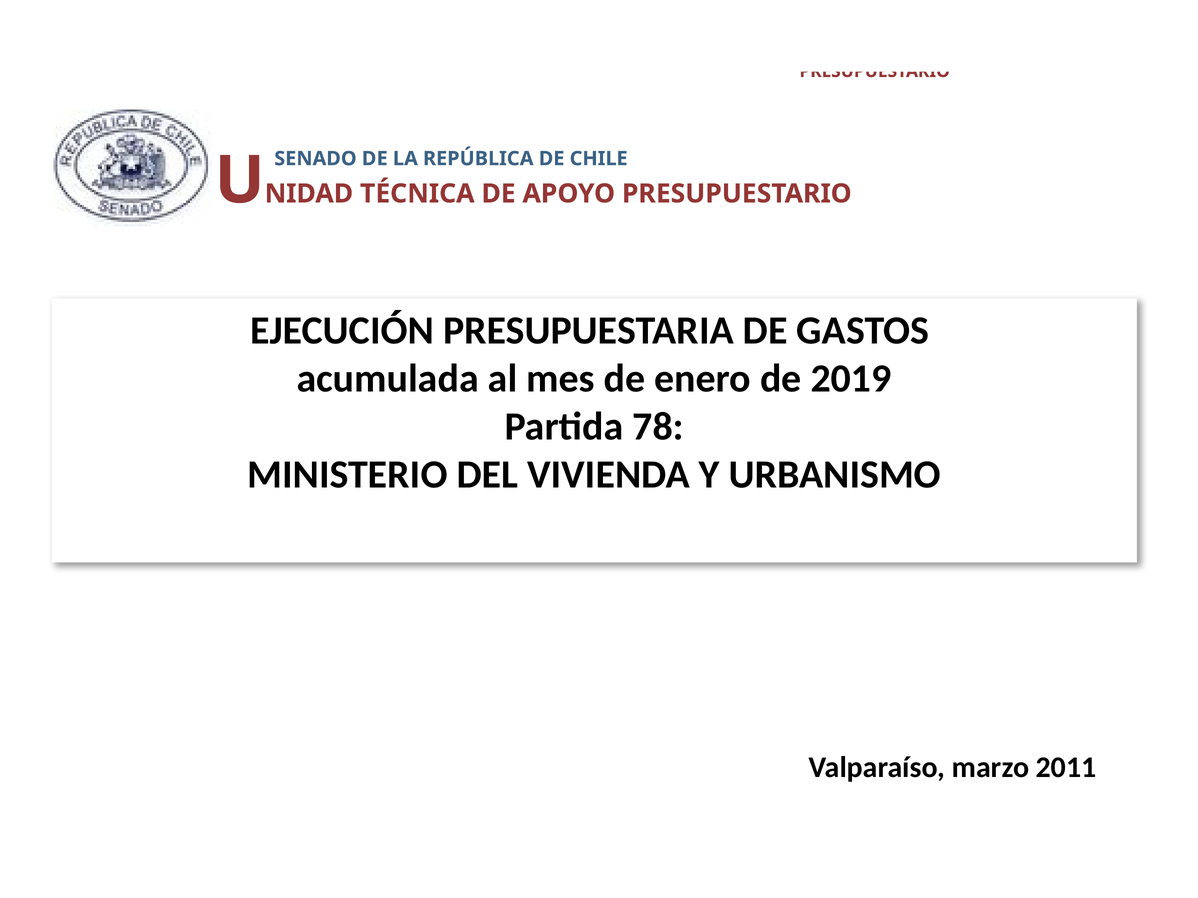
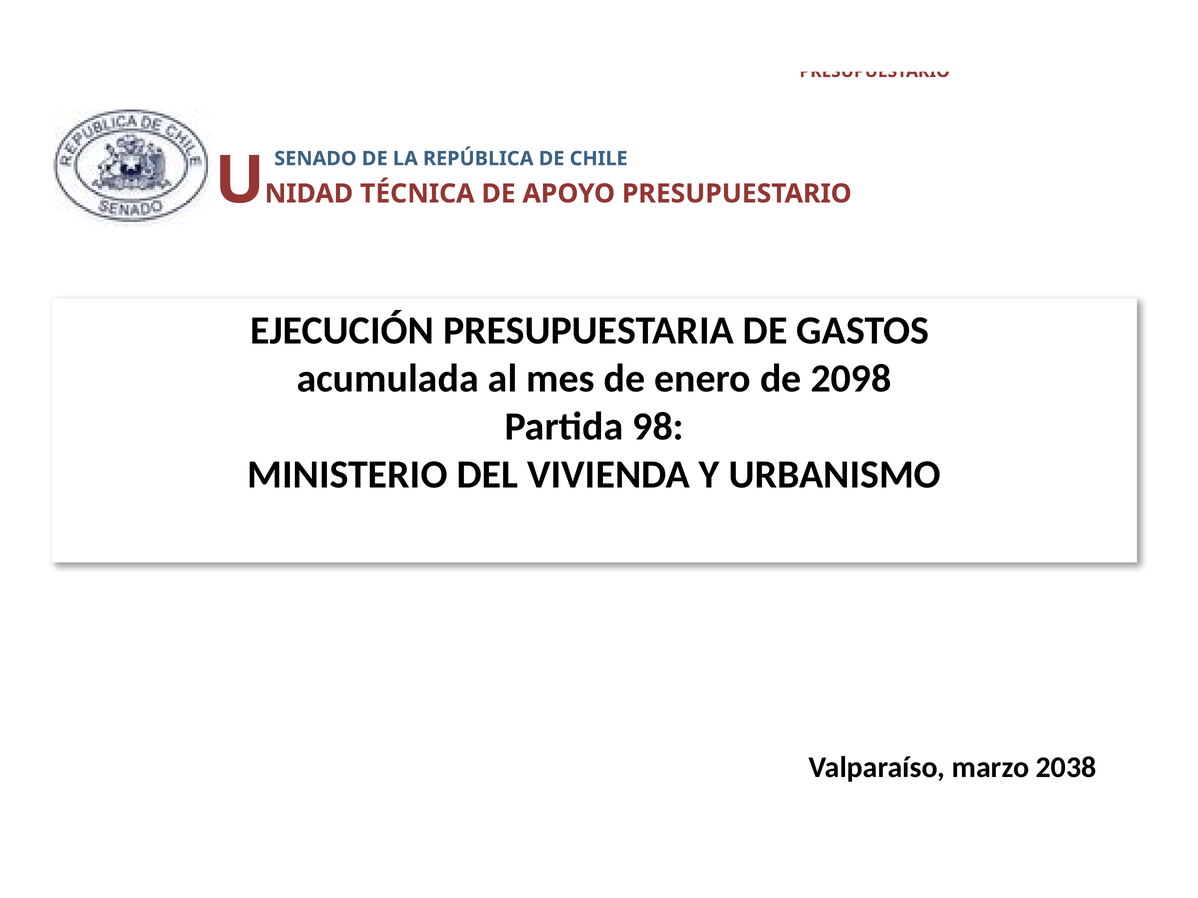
2019: 2019 -> 2098 (851, 379)
78: 78 -> 98 (658, 427)
2011: 2011 -> 2038 (1066, 768)
